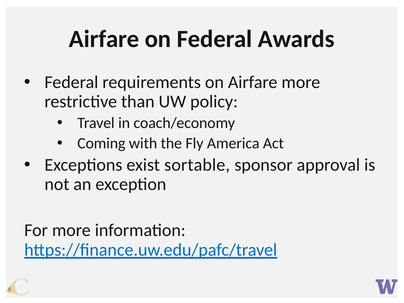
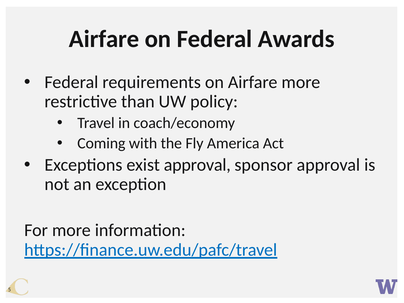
exist sortable: sortable -> approval (197, 165)
